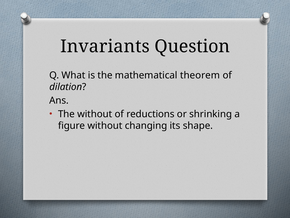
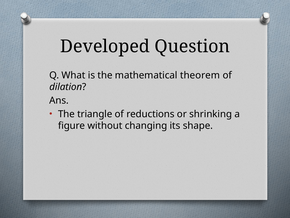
Invariants: Invariants -> Developed (105, 46)
The without: without -> triangle (95, 114)
